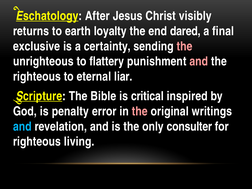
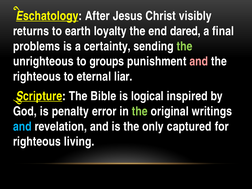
exclusive: exclusive -> problems (37, 46)
the colour: pink -> light green (185, 46)
flattery: flattery -> groups (107, 61)
critical: critical -> logical (147, 96)
the colour: pink -> light green (140, 111)
consulter: consulter -> captured (189, 126)
